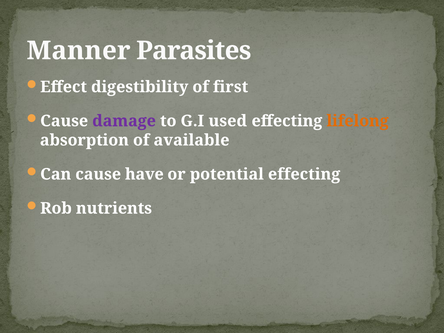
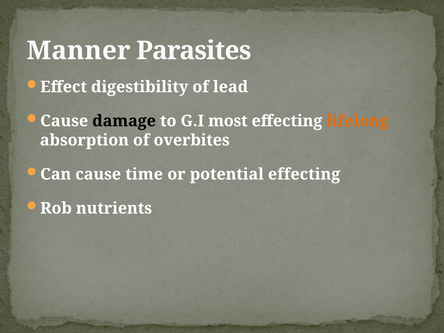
first: first -> lead (231, 87)
damage colour: purple -> black (124, 121)
used: used -> most (228, 121)
available: available -> overbites (192, 140)
have: have -> time (144, 174)
